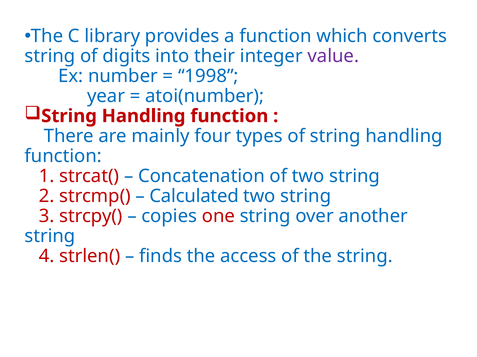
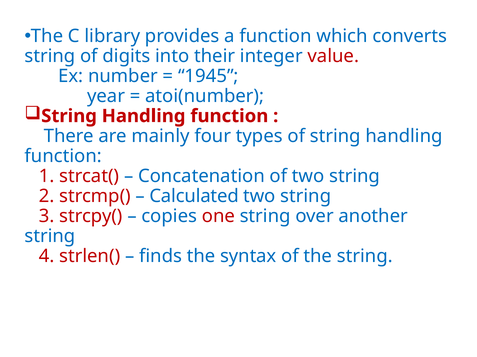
value colour: purple -> red (333, 56)
1998: 1998 -> 1945 (208, 76)
access: access -> syntax (248, 257)
